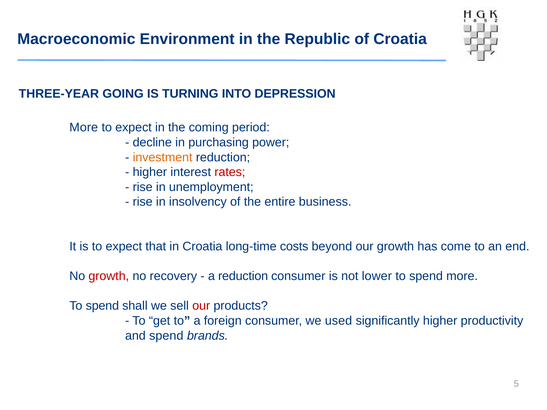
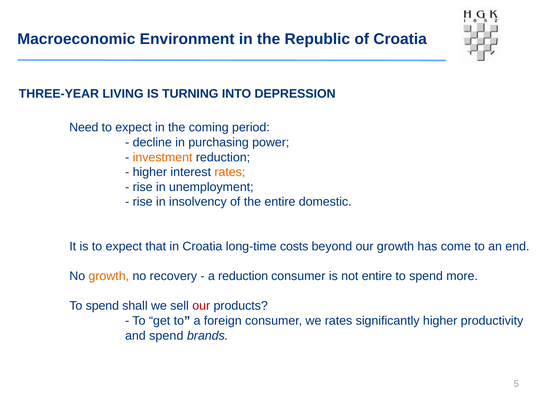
GOING: GOING -> LIVING (123, 94)
More: More -> Need (84, 128)
rates colour: red -> orange (230, 172)
business: business -> domestic (325, 202)
growth colour: red -> orange (109, 276)
not lower: lower -> entire (377, 276)
we used: used -> rates (339, 321)
